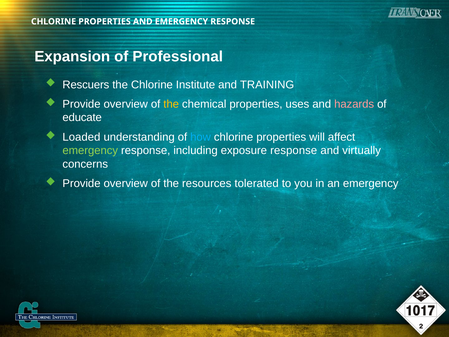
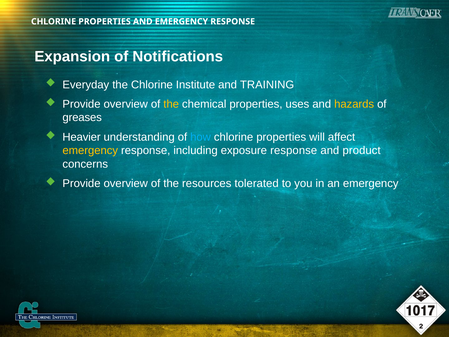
Professional: Professional -> Notifications (178, 56)
Rescuers: Rescuers -> Everyday (86, 85)
hazards colour: pink -> yellow (354, 104)
educate: educate -> greases (82, 118)
Loaded: Loaded -> Heavier (82, 137)
emergency colour: light green -> yellow (90, 150)
virtually: virtually -> product (362, 150)
